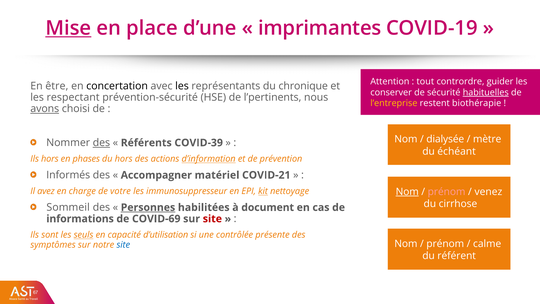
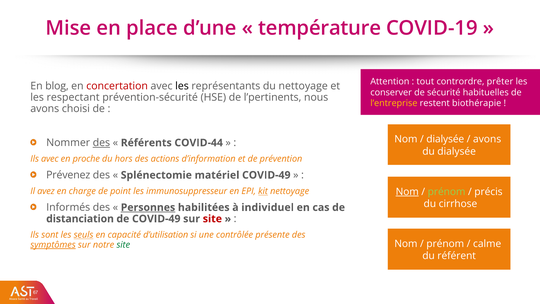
Mise underline: present -> none (68, 28)
imprimantes: imprimantes -> température (320, 28)
guider: guider -> prêter (500, 82)
être: être -> blog (57, 86)
concertation colour: black -> red (117, 86)
du chronique: chronique -> nettoyage (303, 86)
habituelles underline: present -> none (486, 92)
avons underline: present -> none (45, 109)
mètre: mètre -> avons (487, 139)
COVID-39: COVID-39 -> COVID-44 (199, 143)
du échéant: échéant -> dialysée (457, 151)
Ils hors: hors -> avec (50, 159)
phases: phases -> proche (86, 159)
d’information underline: present -> none (209, 159)
Informés: Informés -> Prévenez (68, 175)
Accompagner: Accompagner -> Splénectomie (156, 175)
matériel COVID-21: COVID-21 -> COVID-49 (266, 175)
votre: votre -> point (121, 191)
prénom colour: pink -> light green (447, 192)
venez: venez -> précis (488, 192)
Sommeil: Sommeil -> Informés (68, 207)
document: document -> individuel (268, 207)
informations: informations -> distanciation (80, 219)
de COVID-69: COVID-69 -> COVID-49 (156, 219)
symptômes underline: none -> present (53, 244)
site colour: blue -> green (123, 244)
